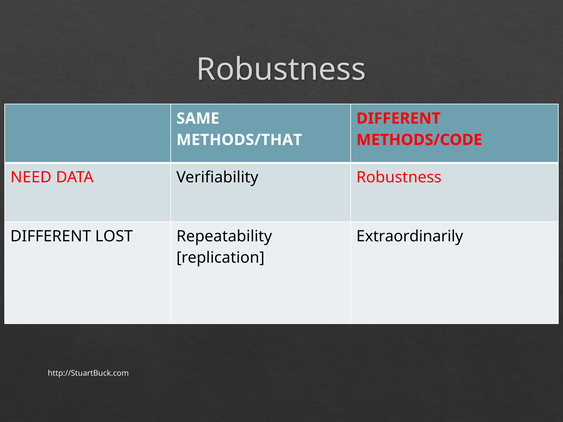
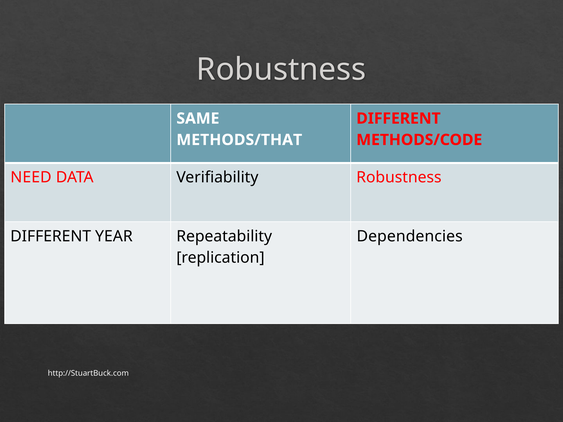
LOST: LOST -> YEAR (114, 236)
Extraordinarily: Extraordinarily -> Dependencies (410, 236)
